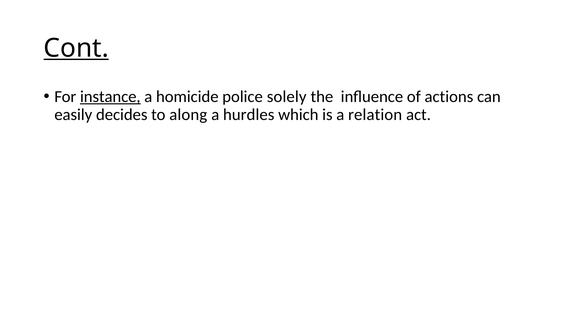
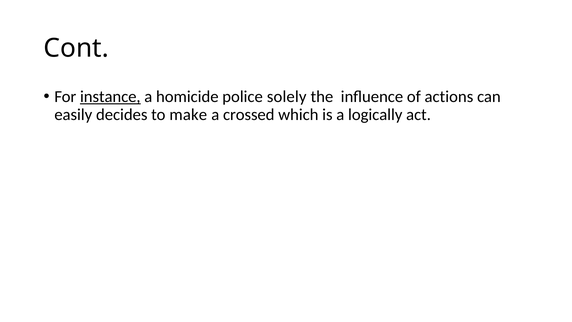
Cont underline: present -> none (76, 48)
along: along -> make (188, 115)
hurdles: hurdles -> crossed (249, 115)
relation: relation -> logically (375, 115)
